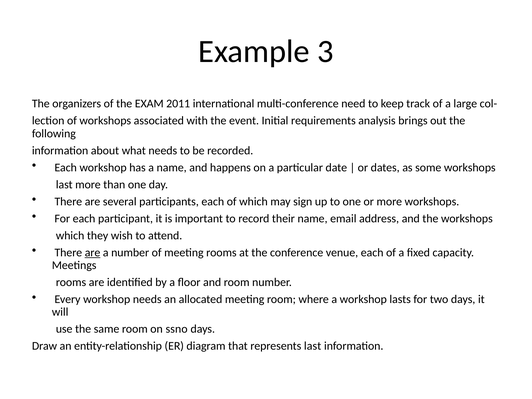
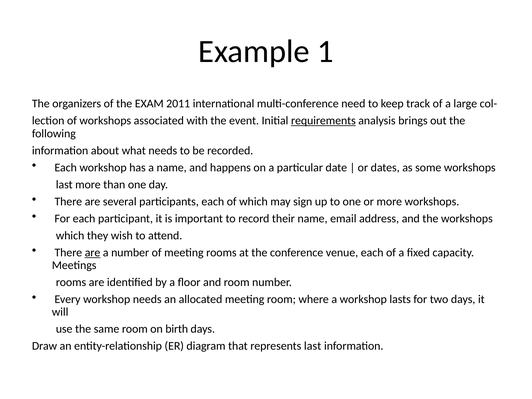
3: 3 -> 1 (325, 51)
requirements underline: none -> present (323, 121)
ssno: ssno -> birth (177, 329)
